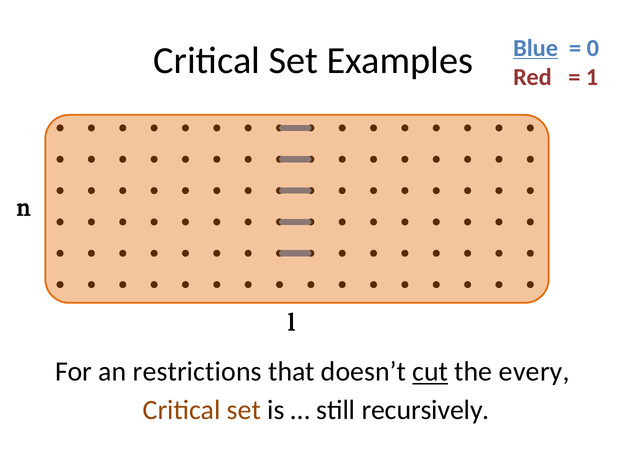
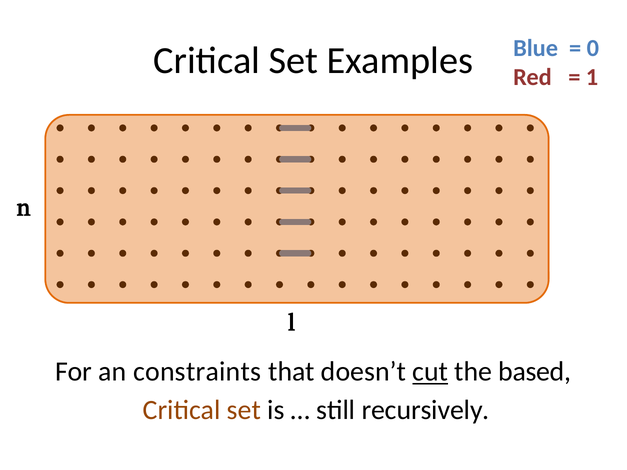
Blue underline: present -> none (536, 48)
restrictions: restrictions -> constraints (197, 372)
every: every -> based (535, 372)
